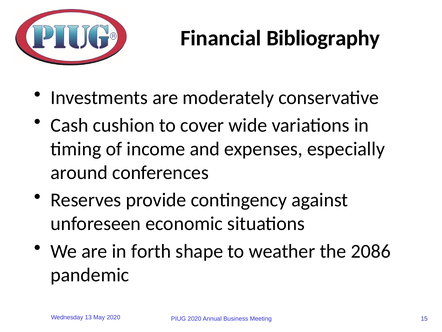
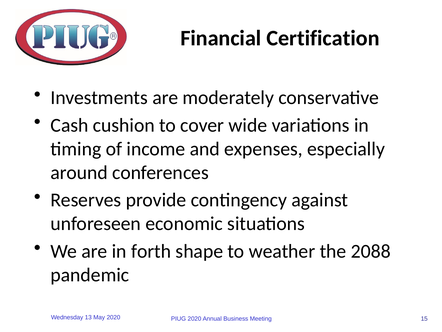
Bibliography: Bibliography -> Certification (323, 38)
2086: 2086 -> 2088 (371, 251)
